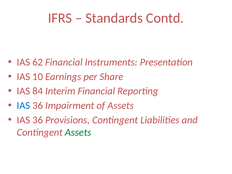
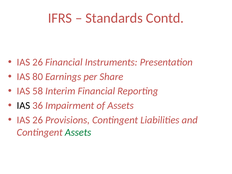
62: 62 -> 26 (38, 62)
10: 10 -> 80 (38, 77)
84: 84 -> 58 (38, 91)
IAS colour: blue -> black (23, 106)
36: 36 -> 26 (38, 120)
